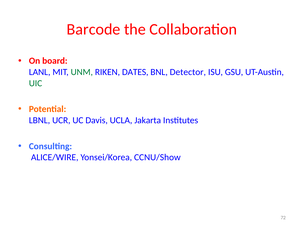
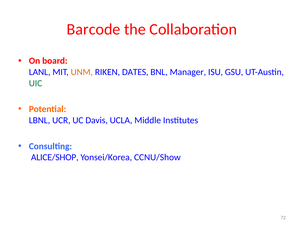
UNM colour: green -> orange (82, 72)
Detector: Detector -> Manager (188, 72)
Jakarta: Jakarta -> Middle (148, 120)
ALICE/WIRE: ALICE/WIRE -> ALICE/SHOP (55, 157)
